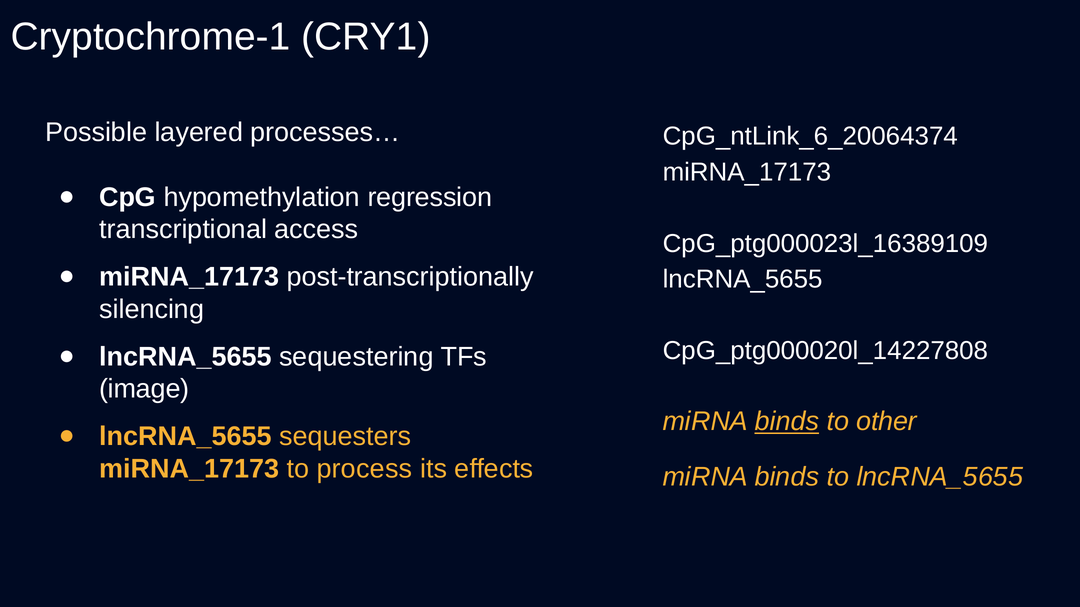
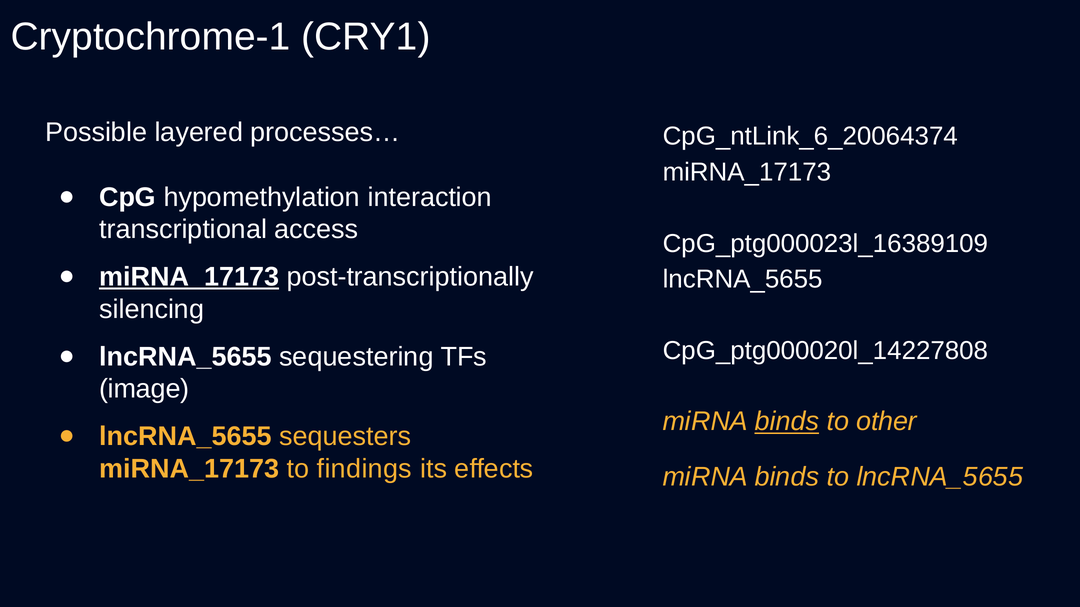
regression: regression -> interaction (430, 197)
miRNA_17173 underline: none -> present (189, 277)
process: process -> findings (364, 469)
